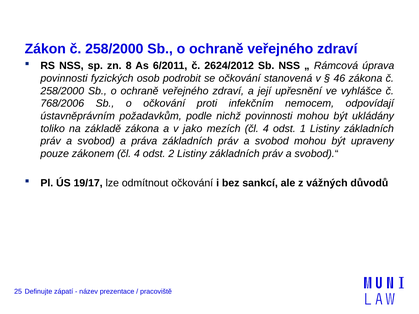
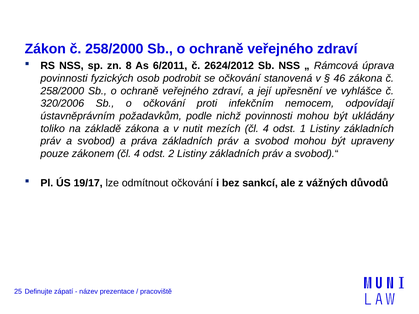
768/2006: 768/2006 -> 320/2006 (62, 104)
jako: jako -> nutit (193, 129)
